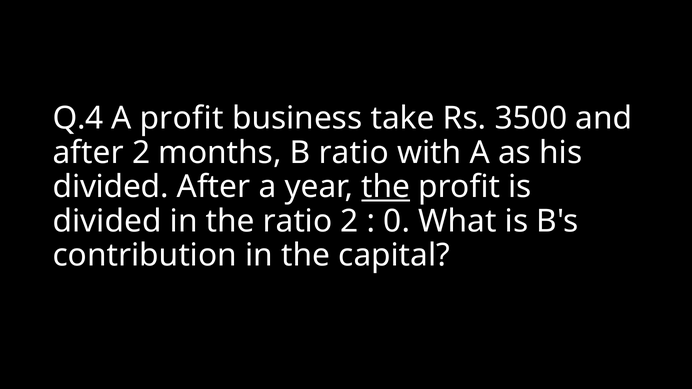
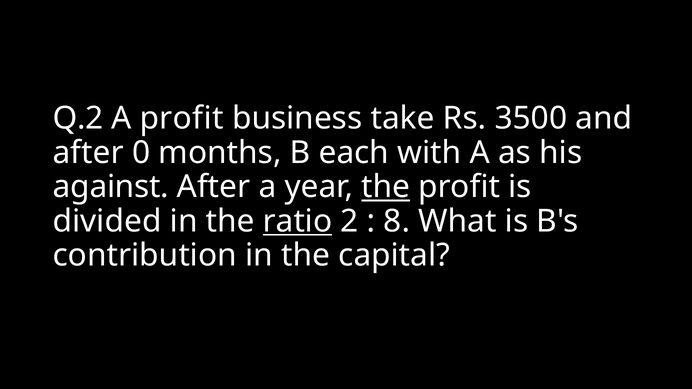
Q.4: Q.4 -> Q.2 (78, 119)
after 2: 2 -> 0 (141, 153)
B ratio: ratio -> each (354, 153)
divided: divided -> against (111, 187)
ratio underline: none -> present (298, 221)
0: 0 -> 8 (397, 221)
